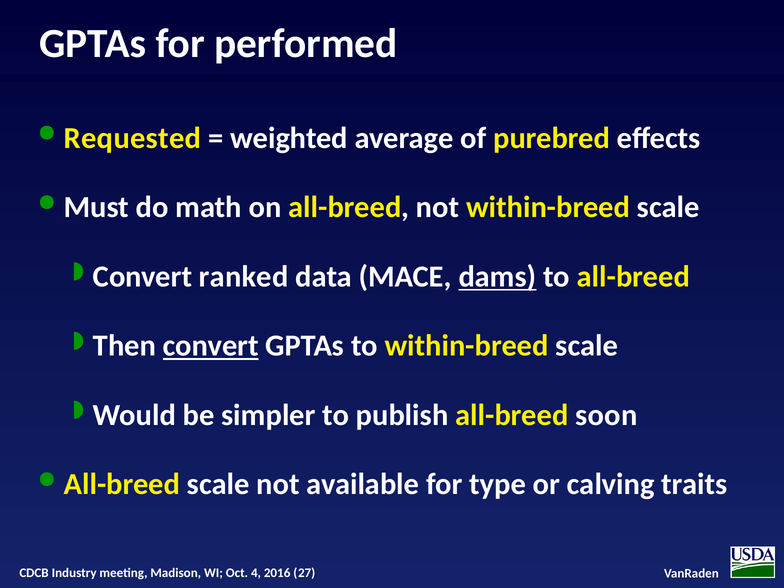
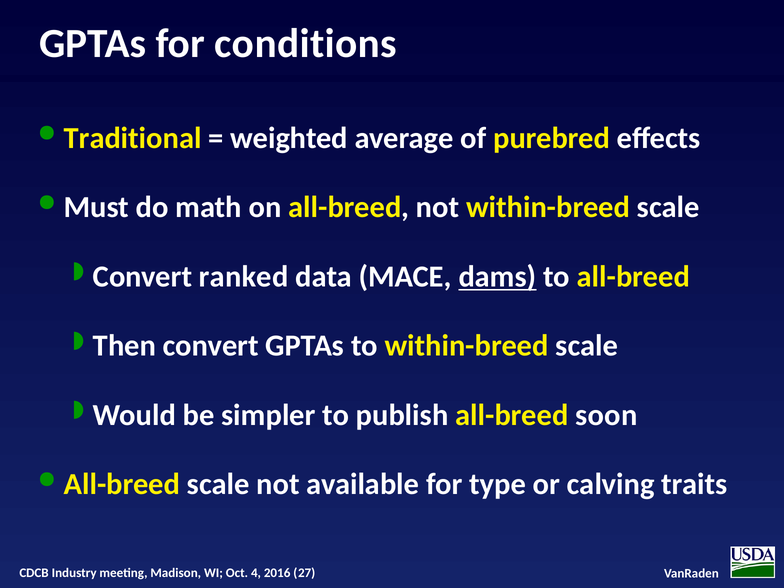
performed: performed -> conditions (306, 43)
Requested: Requested -> Traditional (133, 138)
convert underline: present -> none (211, 346)
